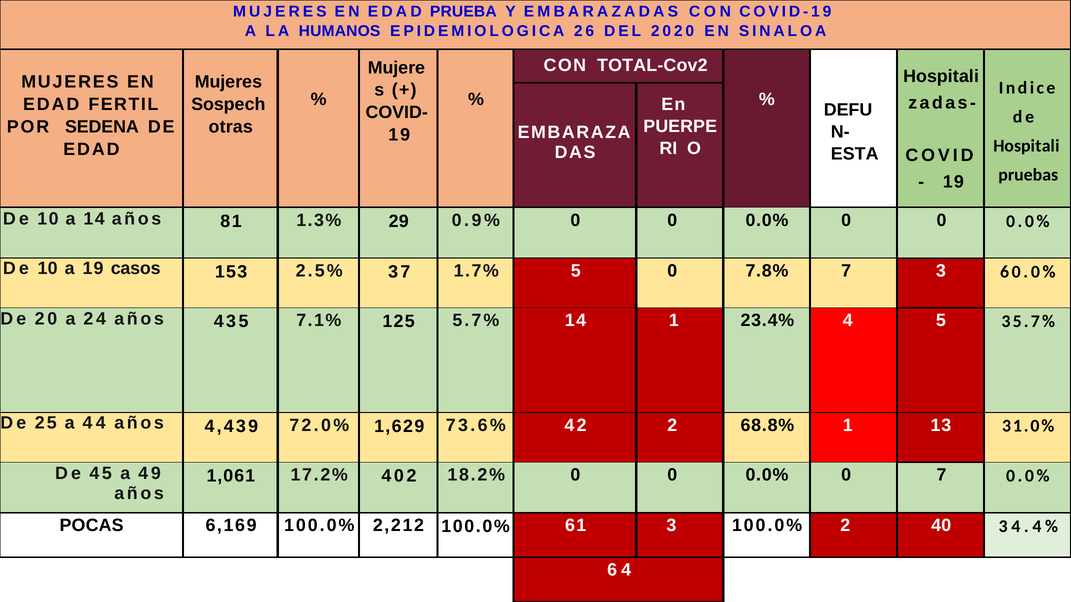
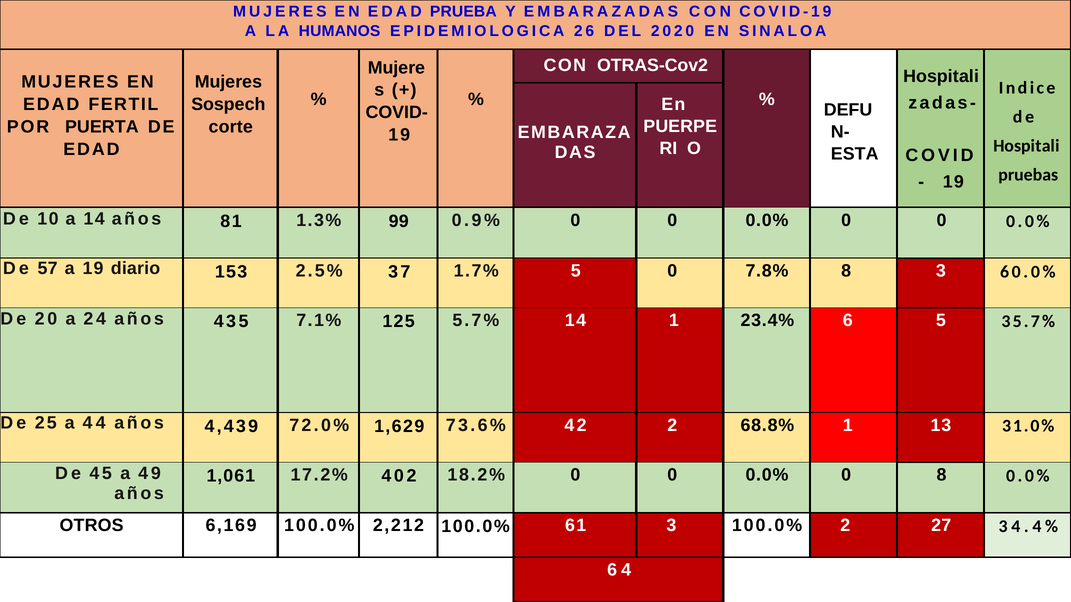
TOTAL-Cov2: TOTAL-Cov2 -> OTRAS-Cov2 (653, 65)
SEDENA: SEDENA -> PUERTA (102, 127)
otras: otras -> corte (231, 127)
29: 29 -> 99 (399, 221)
10: 10 -> 57 (48, 269)
casos: casos -> diario (135, 269)
7.8% 7: 7 -> 8 (846, 271)
4: 4 -> 6 (848, 321)
0 7: 7 -> 8 (941, 475)
POCAS: POCAS -> OTROS (92, 526)
40: 40 -> 27 (941, 526)
